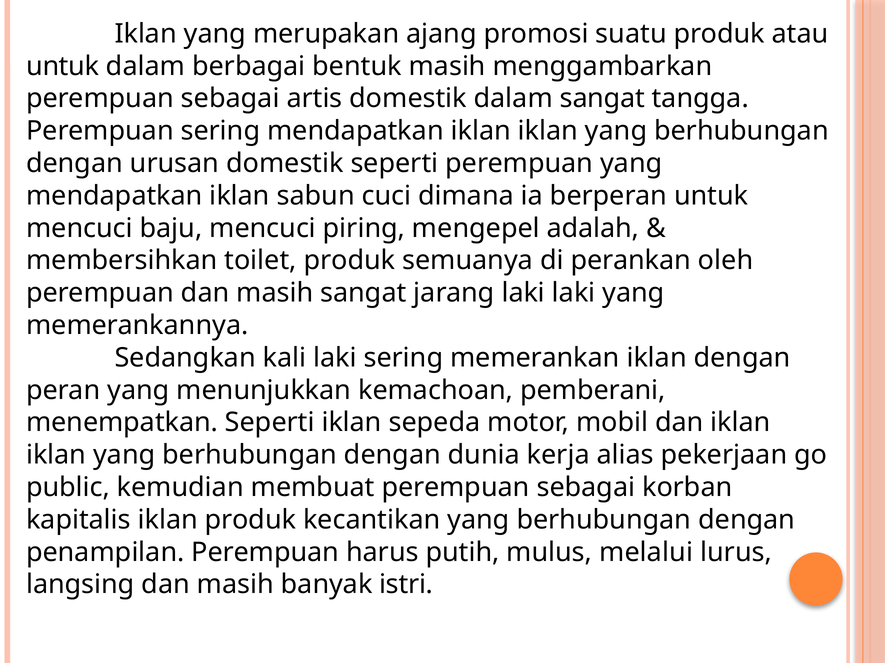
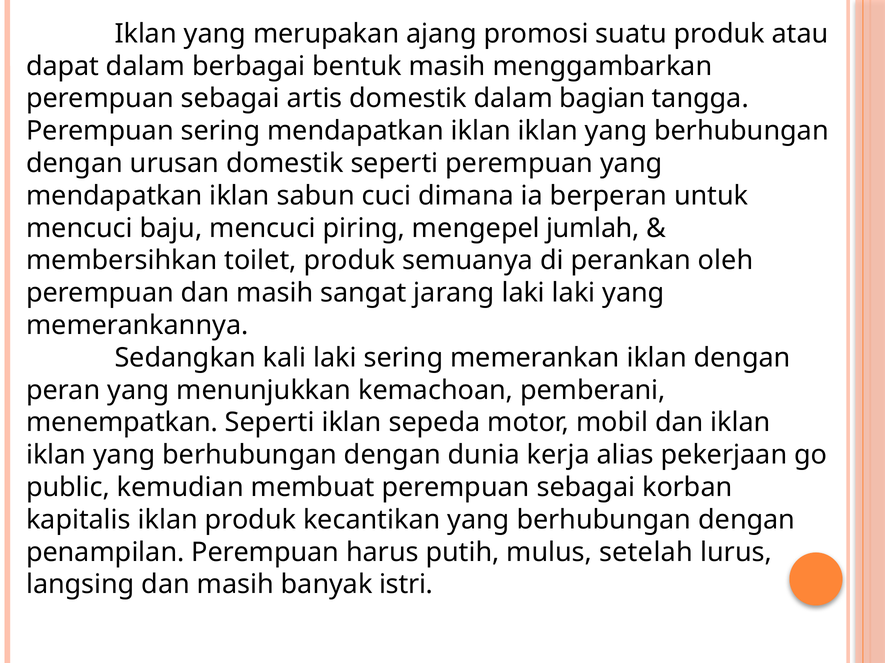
untuk: untuk -> dapat (63, 66)
dalam sangat: sangat -> bagian (602, 99)
adalah: adalah -> jumlah (593, 228)
melalui: melalui -> setelah (646, 553)
